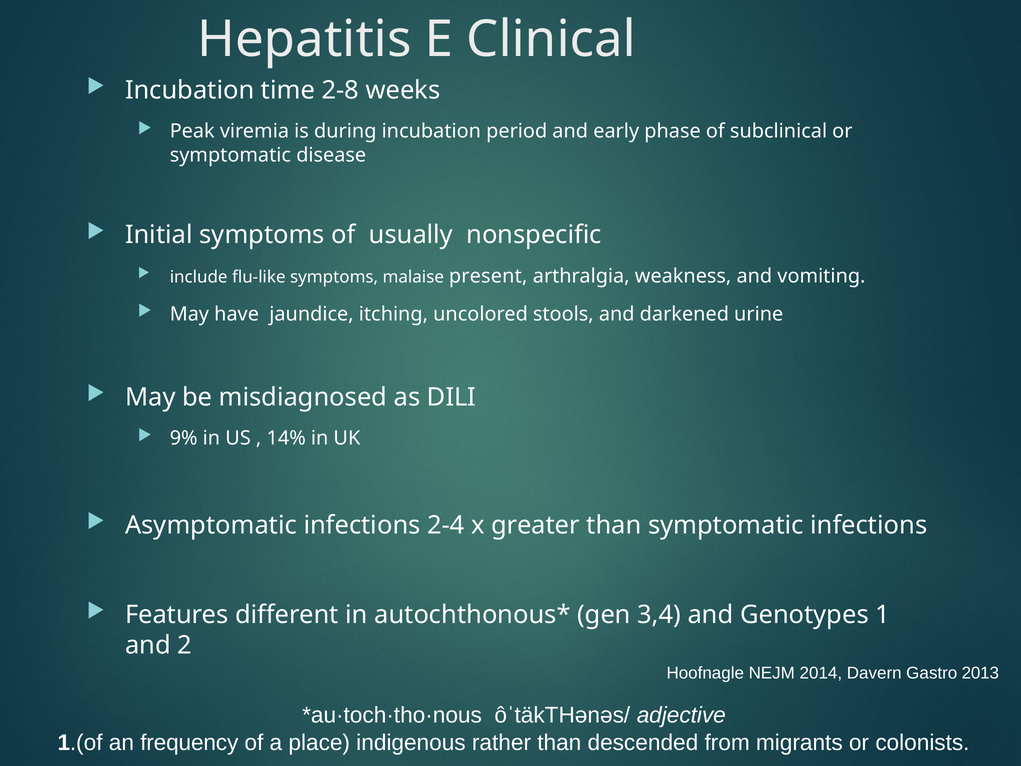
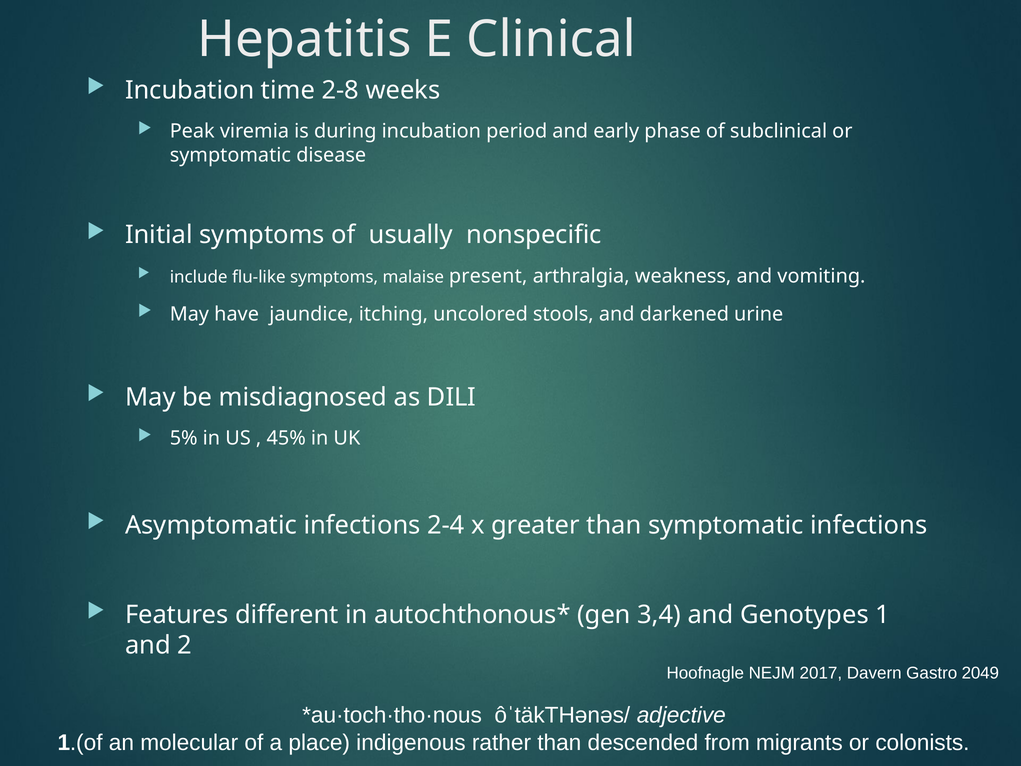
9%: 9% -> 5% (184, 438)
14%: 14% -> 45% (286, 438)
2014: 2014 -> 2017 (821, 673)
2013: 2013 -> 2049 (980, 673)
frequency: frequency -> molecular (189, 742)
